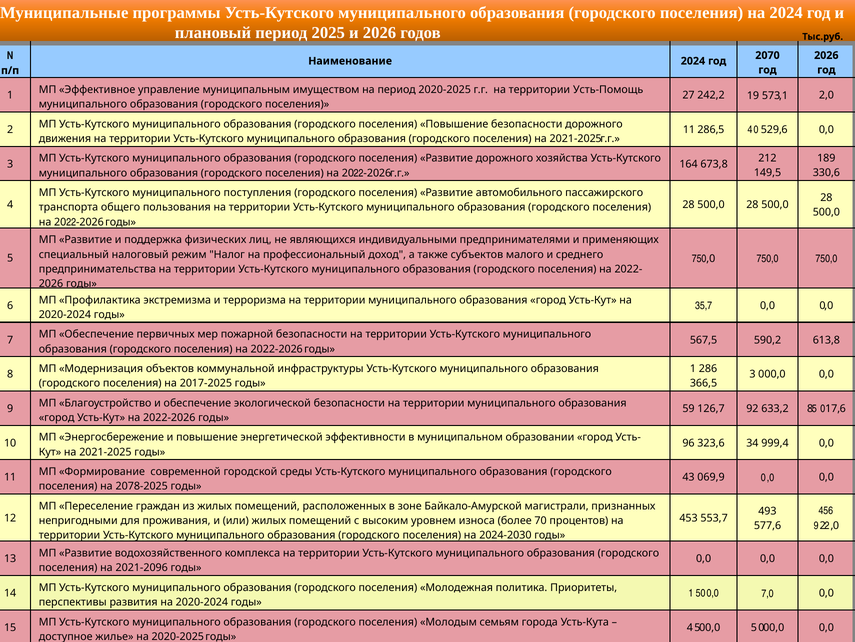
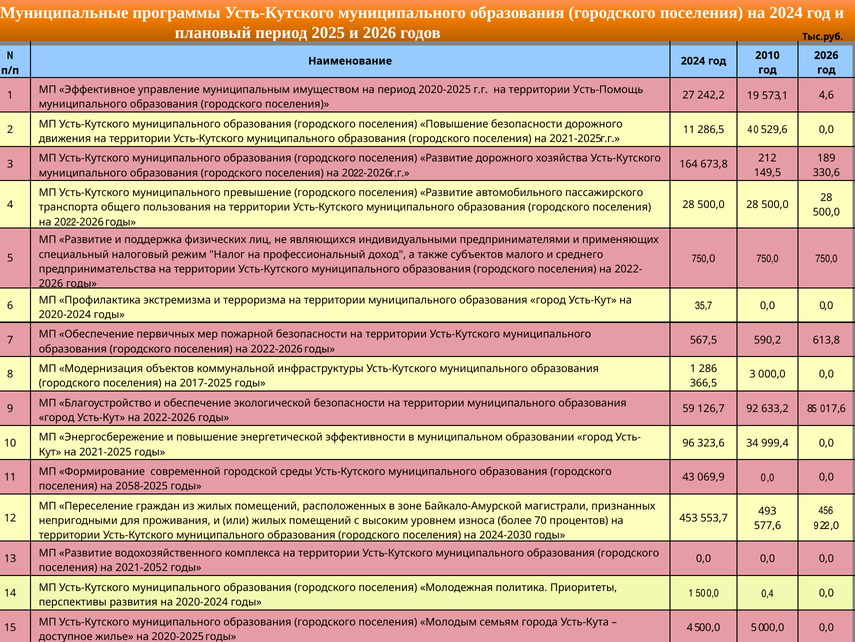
2070: 2070 -> 2010 (767, 55)
2,0: 2,0 -> 4,6 (826, 95)
поступления: поступления -> превышение (257, 193)
2078-2025: 2078-2025 -> 2058-2025 (142, 486)
2021-2096: 2021-2096 -> 2021-2052 (142, 567)
7,0: 7,0 -> 0,4 (768, 593)
